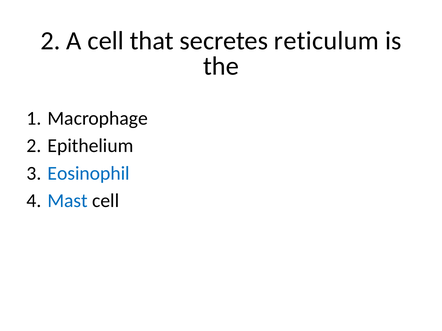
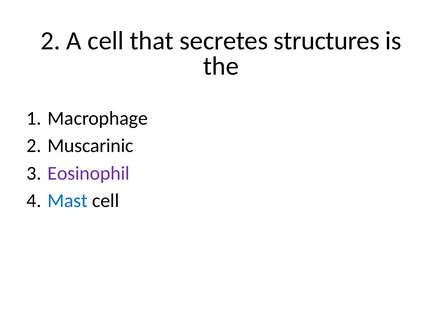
reticulum: reticulum -> structures (327, 41)
Epithelium: Epithelium -> Muscarinic (91, 146)
Eosinophil colour: blue -> purple (89, 174)
